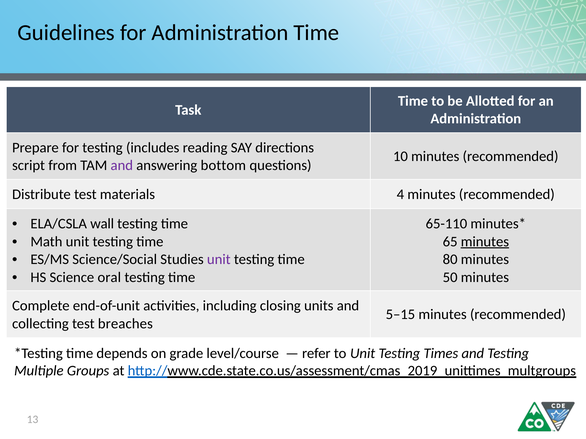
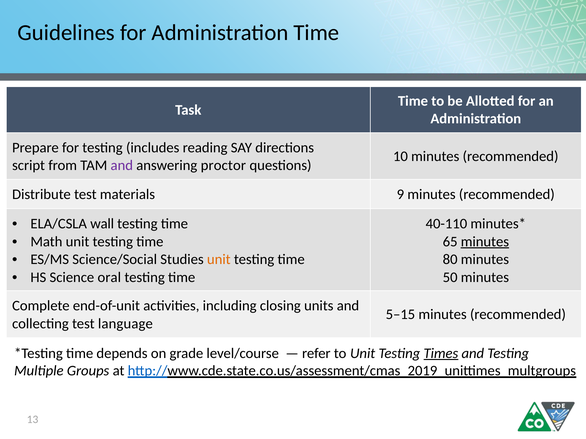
bottom: bottom -> proctor (223, 166)
4: 4 -> 9 (400, 195)
65-110: 65-110 -> 40-110 (446, 224)
unit colour: purple -> orange (219, 260)
breaches: breaches -> language (125, 324)
Times underline: none -> present (441, 354)
